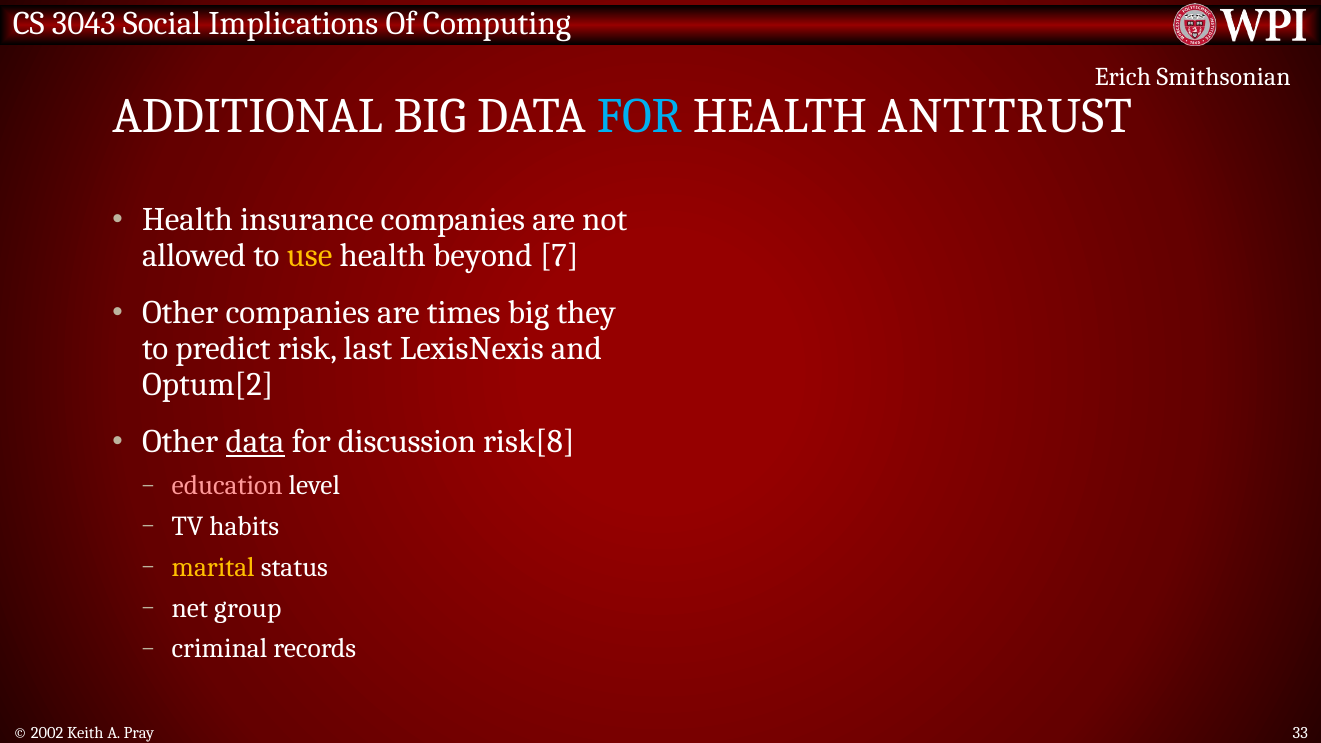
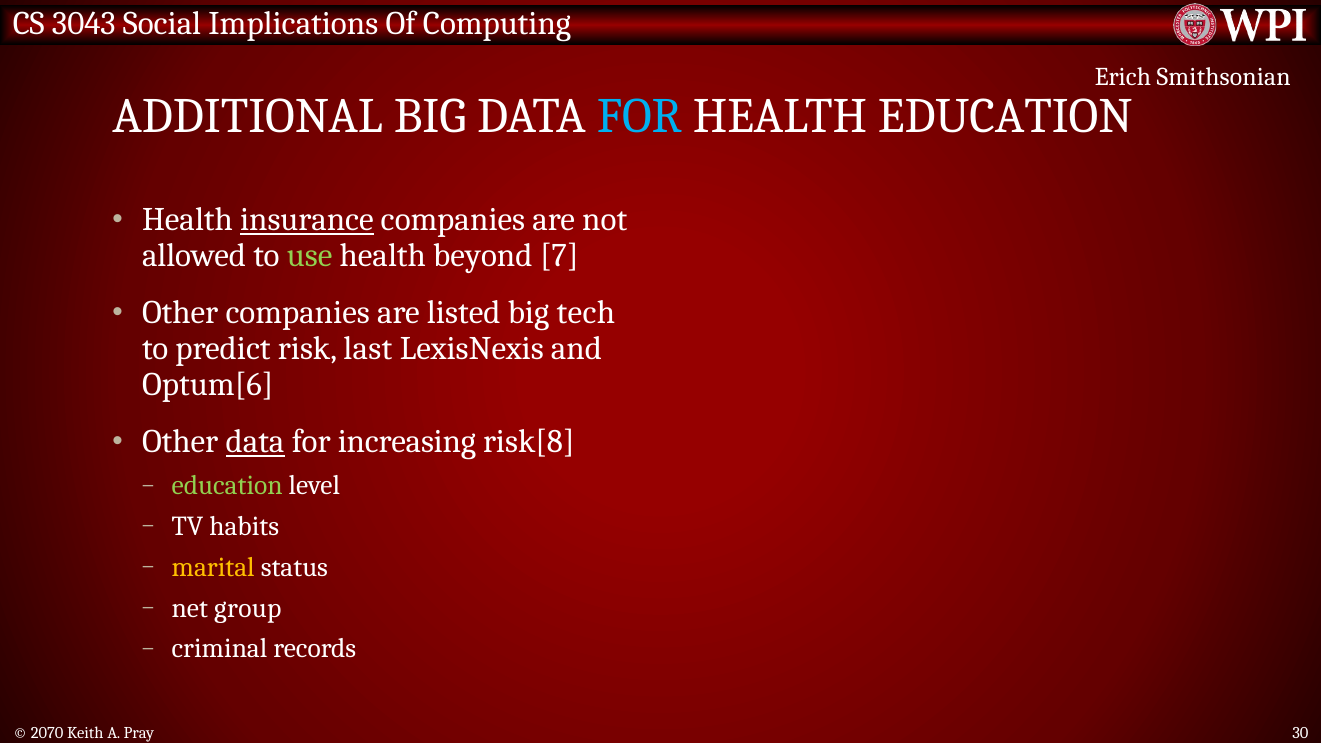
HEALTH ANTITRUST: ANTITRUST -> EDUCATION (1005, 116)
insurance underline: none -> present (307, 220)
use colour: yellow -> light green (310, 255)
times: times -> listed (464, 313)
they: they -> tech (586, 313)
Optum[2: Optum[2 -> Optum[6 (208, 384)
discussion: discussion -> increasing (407, 442)
education colour: pink -> light green (227, 486)
2002: 2002 -> 2070 (47, 734)
33: 33 -> 30 (1300, 734)
